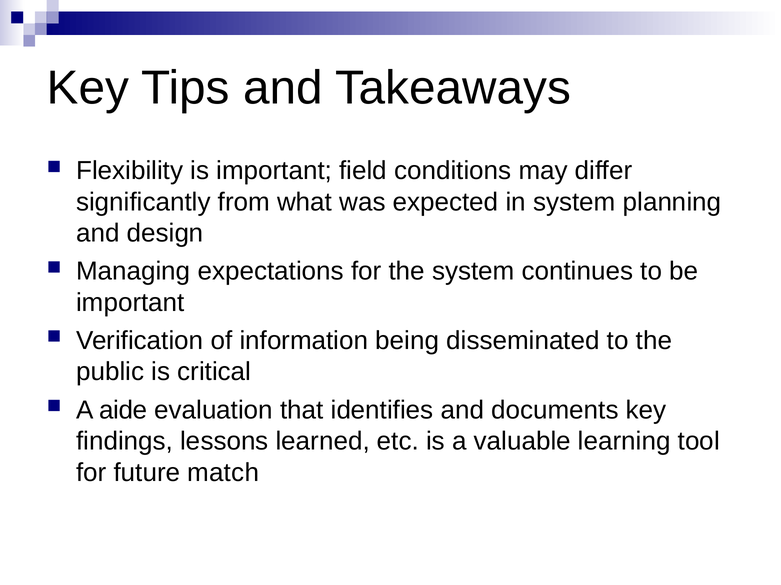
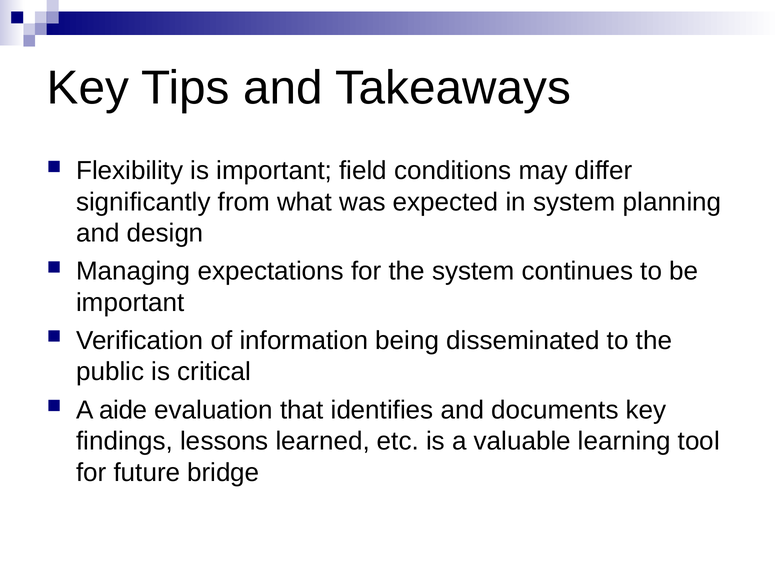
match: match -> bridge (223, 473)
